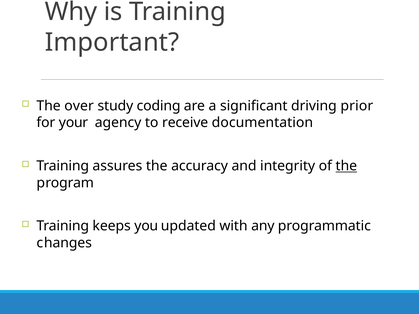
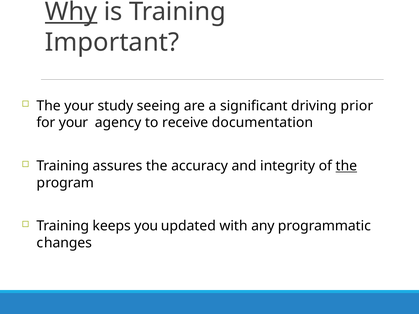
Why underline: none -> present (71, 12)
The over: over -> your (79, 106)
coding: coding -> seeing (158, 106)
